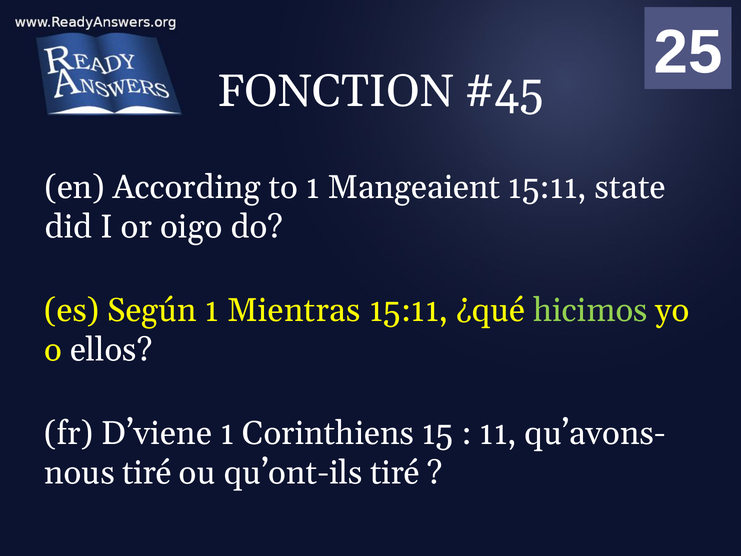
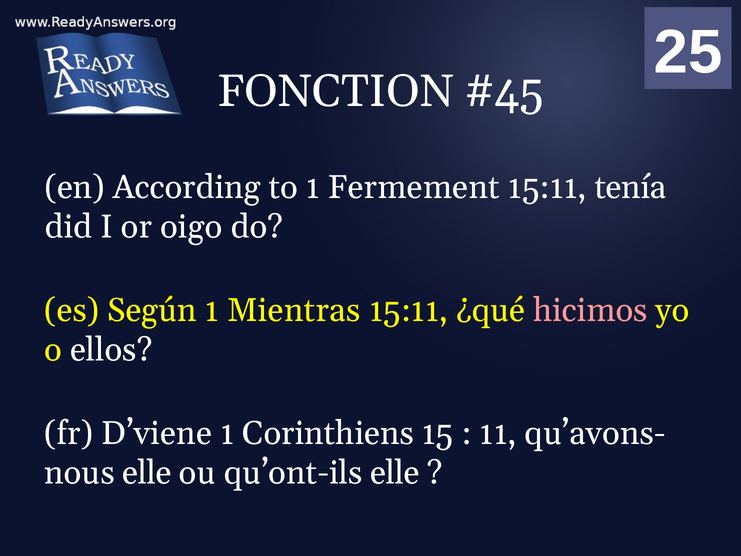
Mangeaient: Mangeaient -> Fermement (414, 187)
state: state -> tenía (631, 187)
hicimos colour: light green -> pink (590, 310)
tiré: tiré -> elle (147, 473)
qu’ont-ils tiré: tiré -> elle (395, 473)
